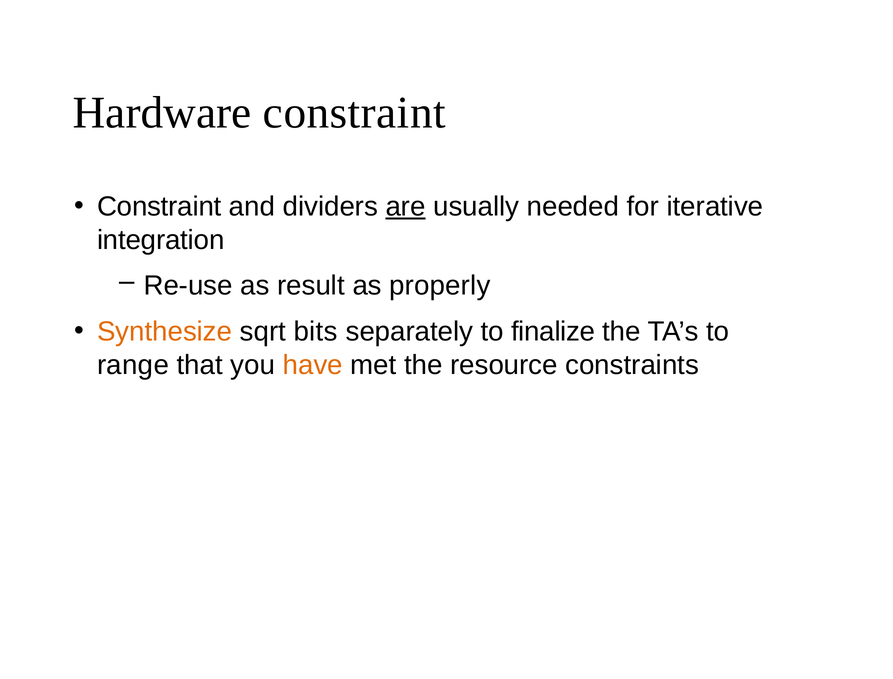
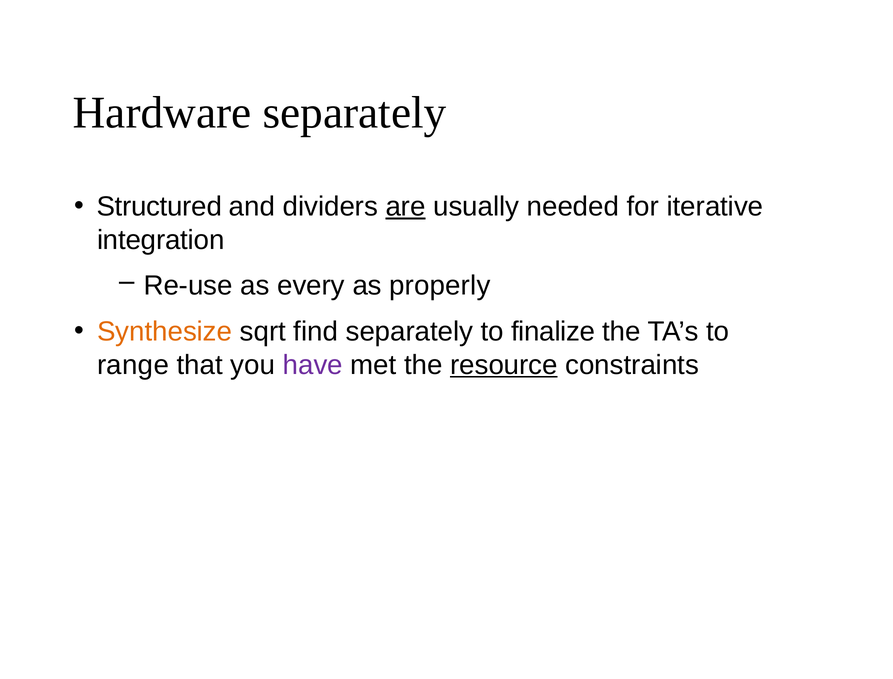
Hardware constraint: constraint -> separately (355, 113)
Constraint: Constraint -> Structured (159, 206)
result: result -> every (311, 286)
bits: bits -> find (316, 331)
have colour: orange -> purple (313, 365)
resource underline: none -> present (504, 365)
